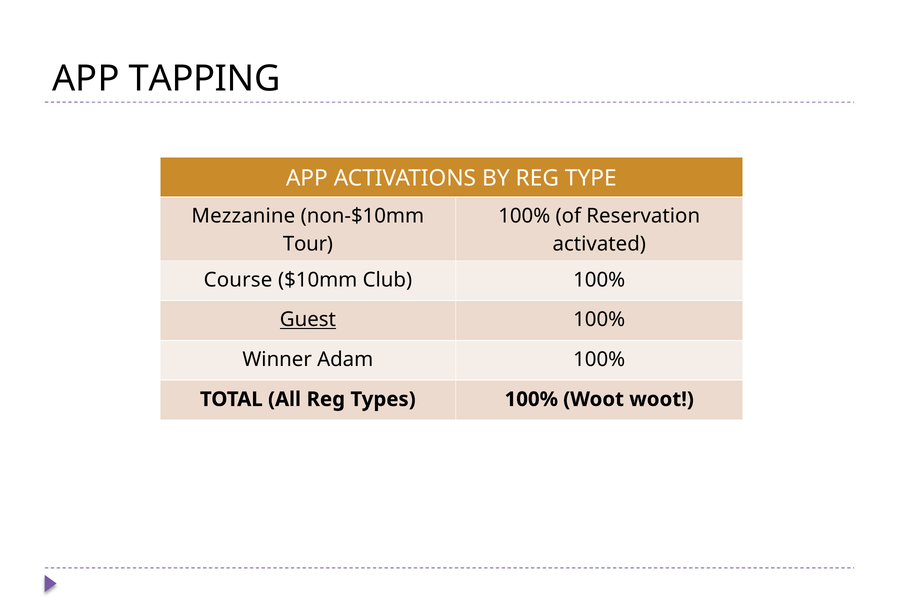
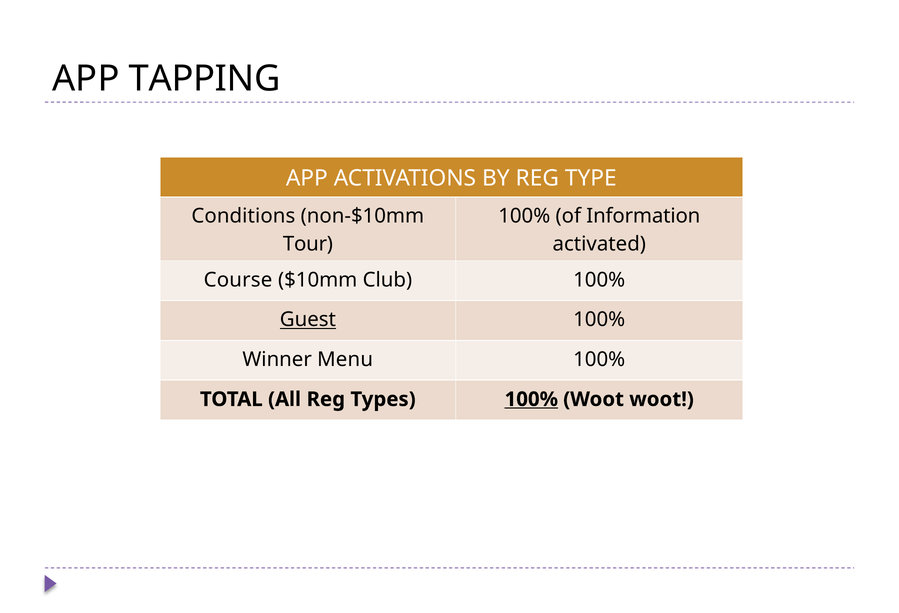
Mezzanine: Mezzanine -> Conditions (243, 216)
Reservation: Reservation -> Information (643, 216)
Adam: Adam -> Menu (345, 359)
100% underline: none -> present (531, 399)
